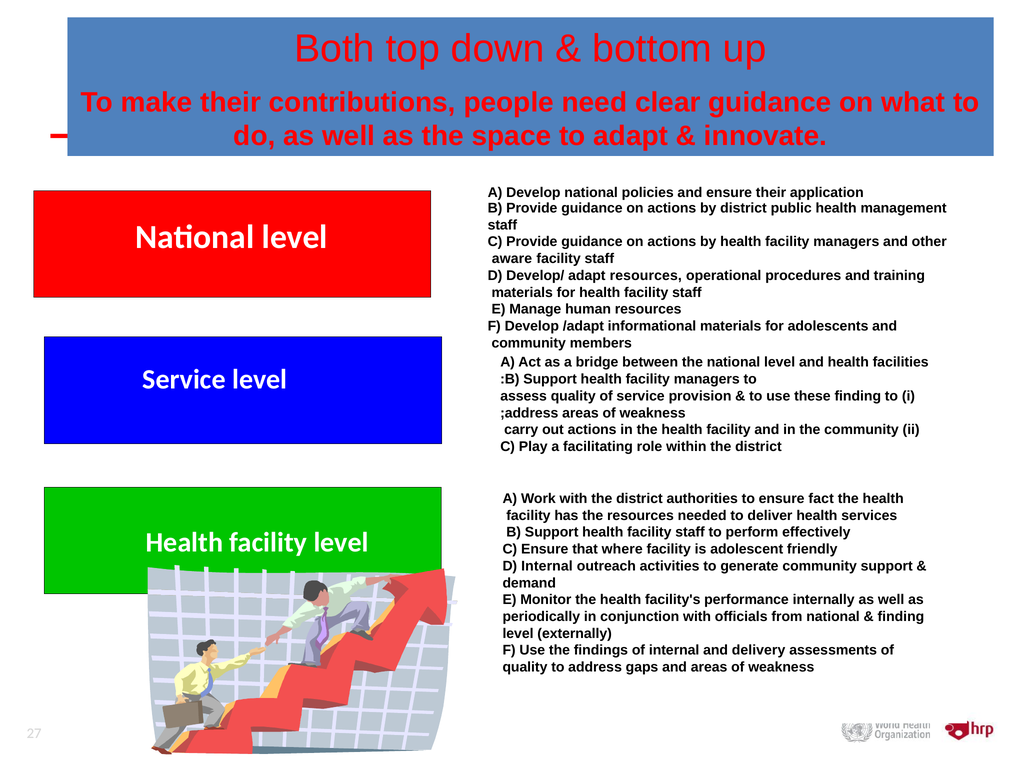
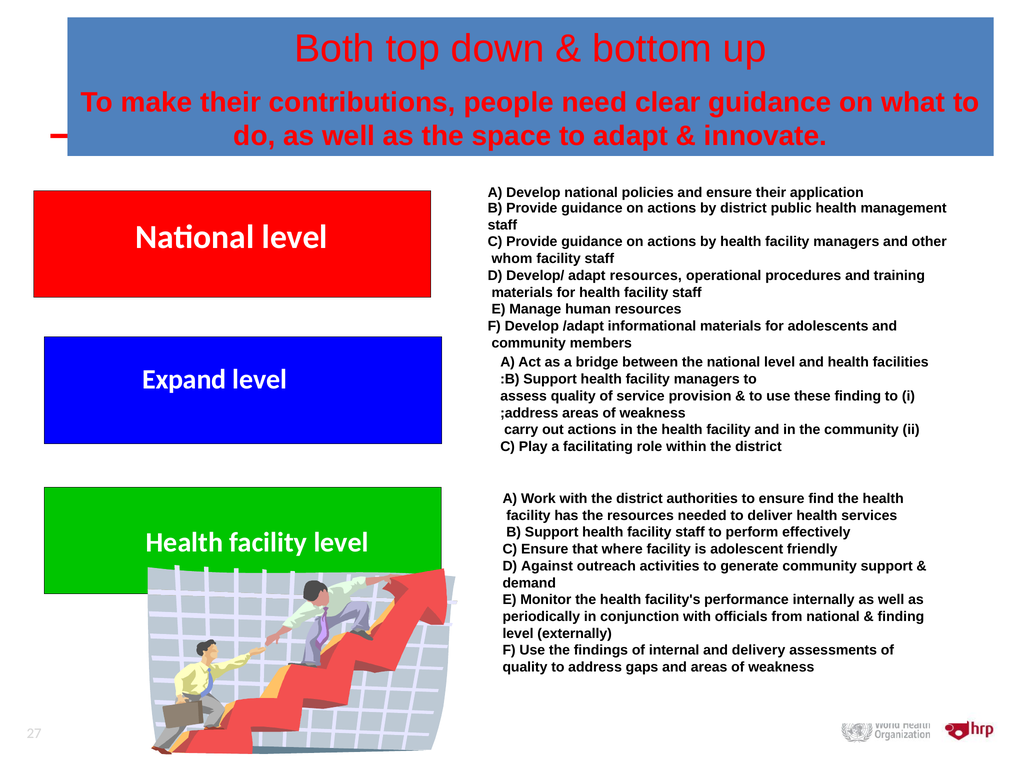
aware: aware -> whom (512, 259)
Service: Service -> Expand (184, 379)
fact: fact -> find (821, 498)
D Internal: Internal -> Against (547, 566)
